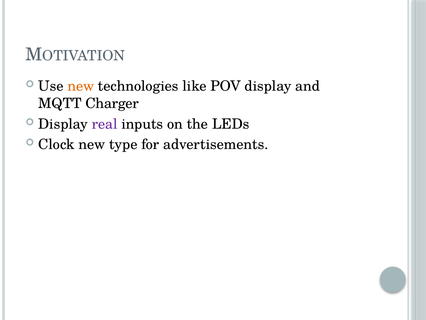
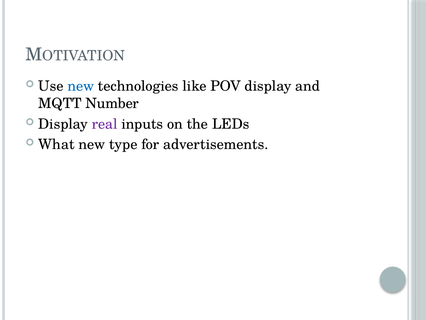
new colour: orange -> blue (81, 86)
Charger: Charger -> Number (112, 103)
Clock: Clock -> What (56, 144)
